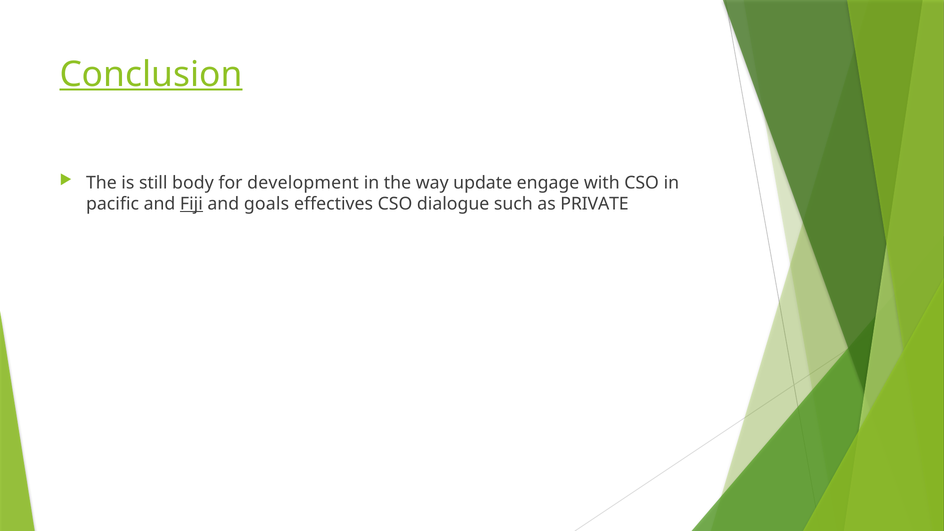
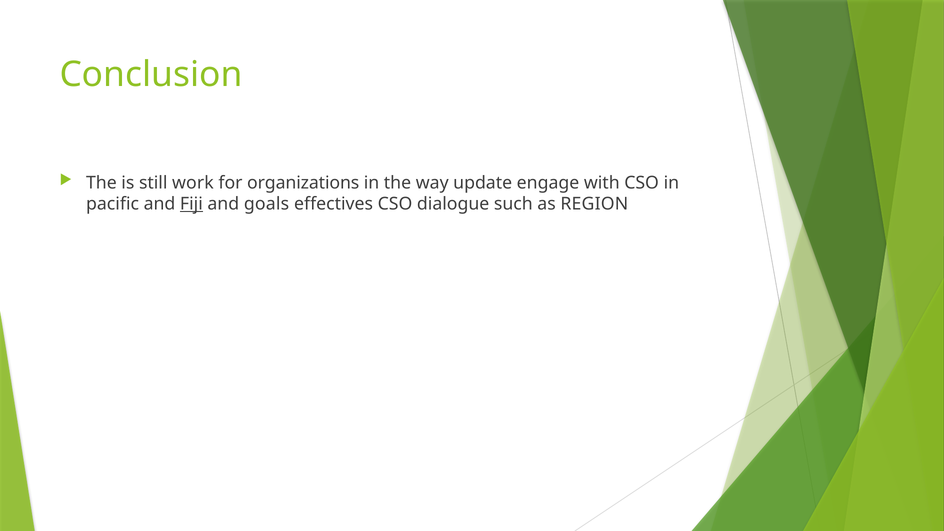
Conclusion underline: present -> none (151, 74)
body: body -> work (193, 183)
development: development -> organizations (303, 183)
PRIVATE: PRIVATE -> REGION (594, 204)
